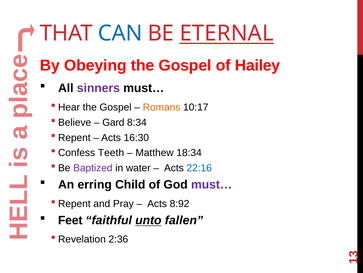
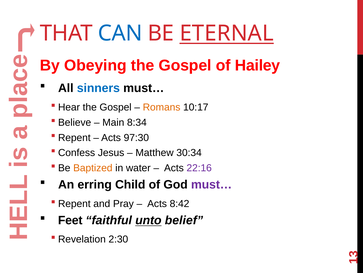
sinners colour: purple -> blue (98, 88)
Gard: Gard -> Main (113, 122)
16:30: 16:30 -> 97:30 (136, 137)
Teeth: Teeth -> Jesus (111, 152)
18:34: 18:34 -> 30:34 (189, 152)
Baptized colour: purple -> orange (93, 168)
22:16 colour: blue -> purple (199, 168)
8:92: 8:92 -> 8:42 (180, 203)
fallen: fallen -> belief (184, 220)
2:36: 2:36 -> 2:30 (118, 239)
